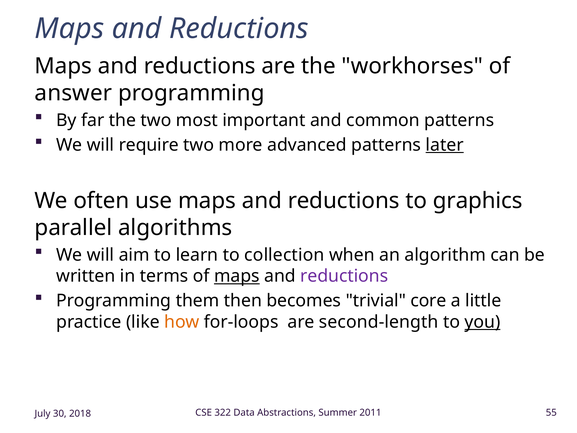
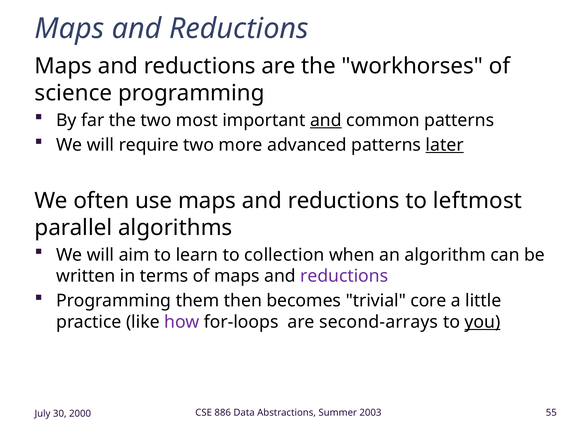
answer: answer -> science (73, 93)
and underline: none -> present (326, 120)
graphics: graphics -> leftmost (478, 201)
maps underline: present -> none (237, 276)
how colour: orange -> purple (182, 322)
second-length: second-length -> second-arrays (379, 322)
322: 322 -> 886 (223, 412)
2011: 2011 -> 2003 (370, 412)
2018: 2018 -> 2000 (80, 413)
